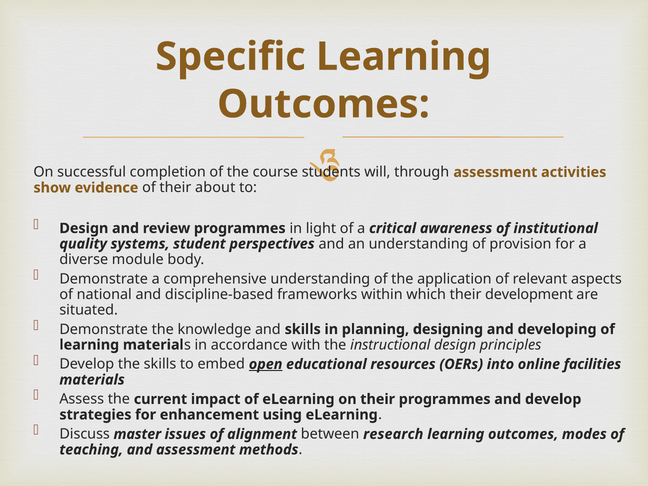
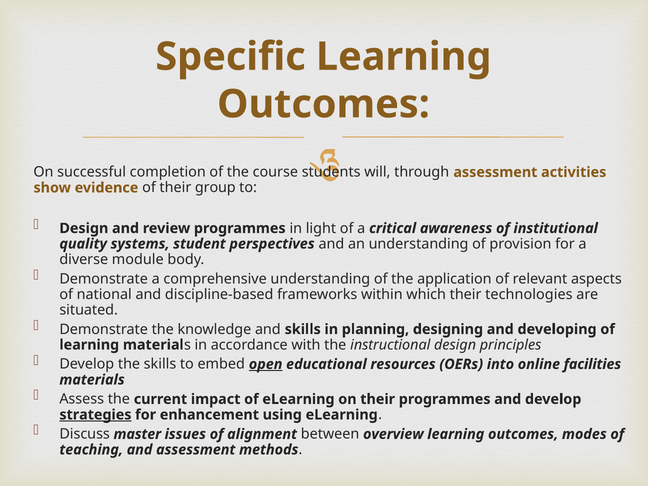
about: about -> group (215, 188)
development: development -> technologies (529, 294)
strategies underline: none -> present (95, 415)
research: research -> overview (393, 434)
